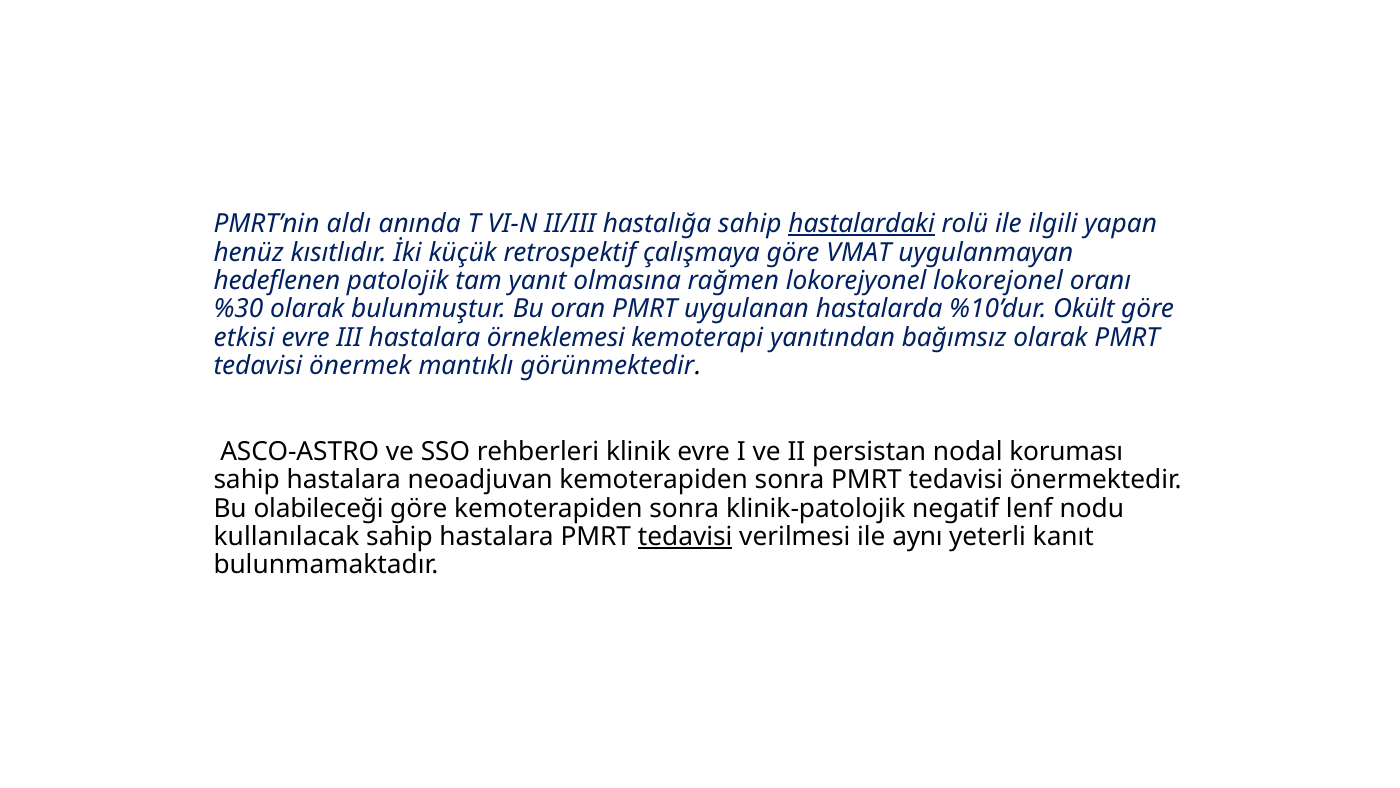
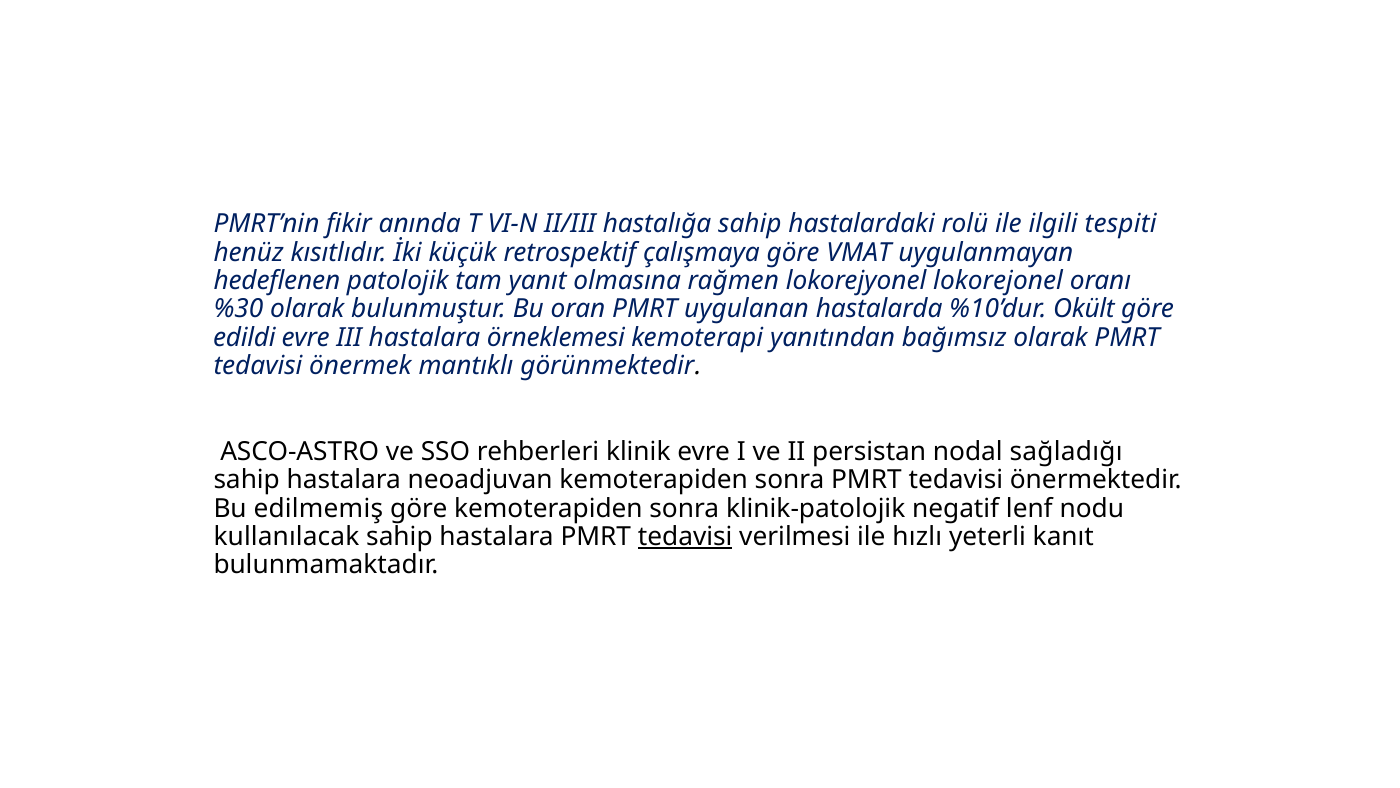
aldı: aldı -> fikir (349, 224)
hastalardaki underline: present -> none (862, 224)
yapan: yapan -> tespiti (1121, 224)
etkisi: etkisi -> edildi (244, 337)
koruması: koruması -> sağladığı (1066, 451)
olabileceği: olabileceği -> edilmemiş (318, 508)
aynı: aynı -> hızlı (917, 537)
